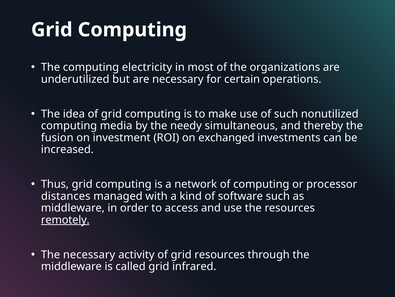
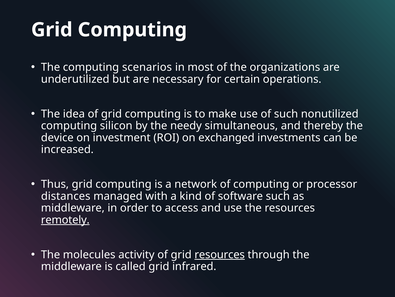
electricity: electricity -> scenarios (147, 67)
media: media -> silicon (116, 125)
fusion: fusion -> device (57, 137)
The necessary: necessary -> molecules (89, 254)
resources underline: none -> present (220, 254)
